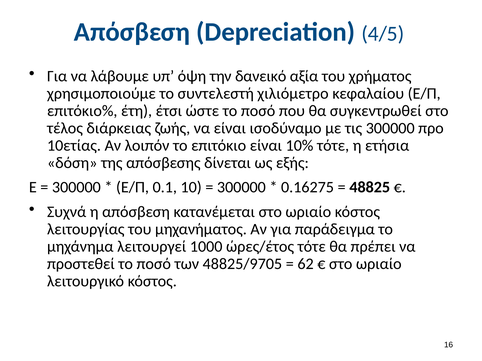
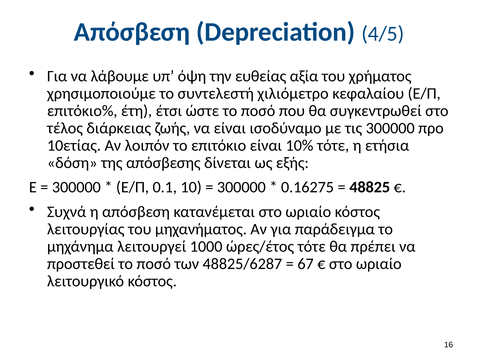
δανεικό: δανεικό -> ευθείας (261, 76)
48825/9705: 48825/9705 -> 48825/6287 (242, 264)
62: 62 -> 67 (306, 264)
